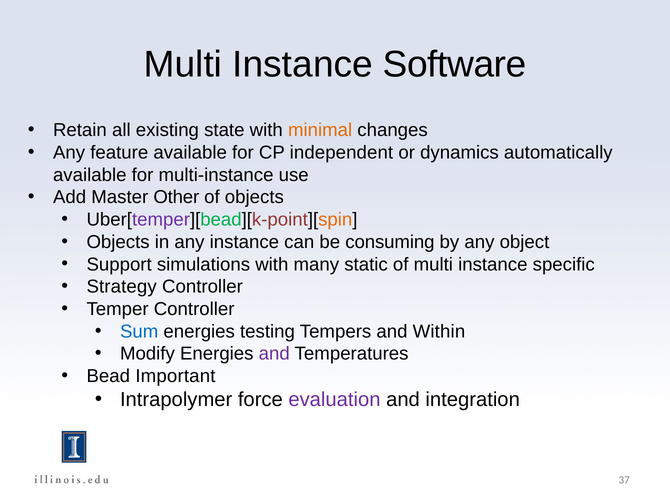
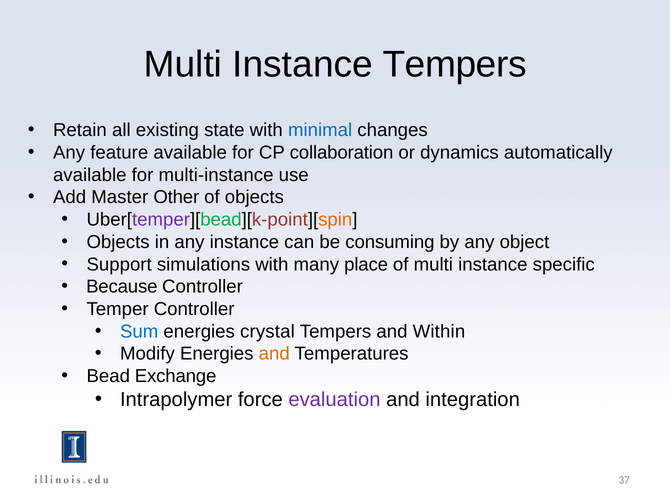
Instance Software: Software -> Tempers (455, 65)
minimal colour: orange -> blue (320, 130)
independent: independent -> collaboration (342, 152)
static: static -> place (366, 264)
Strategy: Strategy -> Because (122, 286)
testing: testing -> crystal (267, 331)
and colour: purple -> orange (274, 353)
Important: Important -> Exchange (176, 376)
